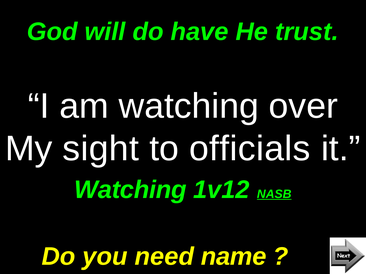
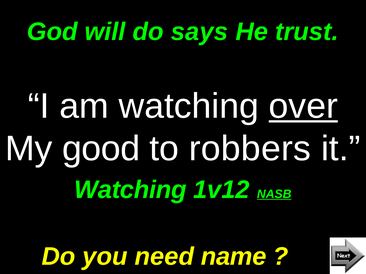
have: have -> says (199, 32)
over underline: none -> present (303, 106)
sight: sight -> good (101, 149)
officials: officials -> robbers (250, 149)
